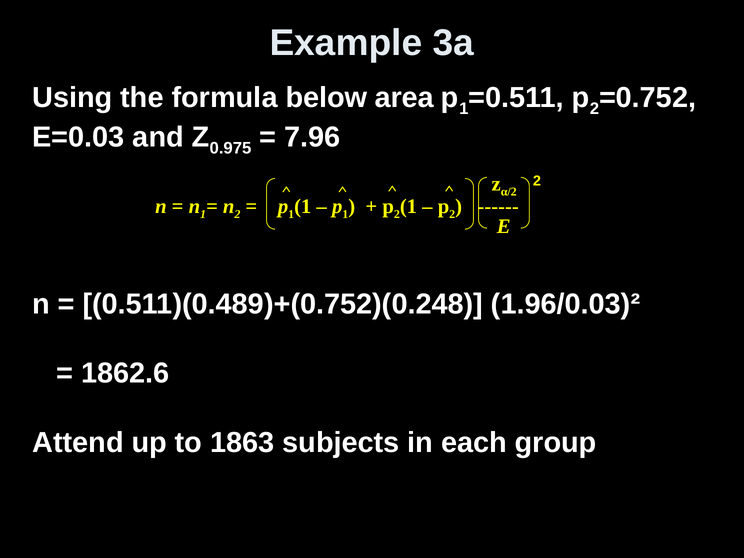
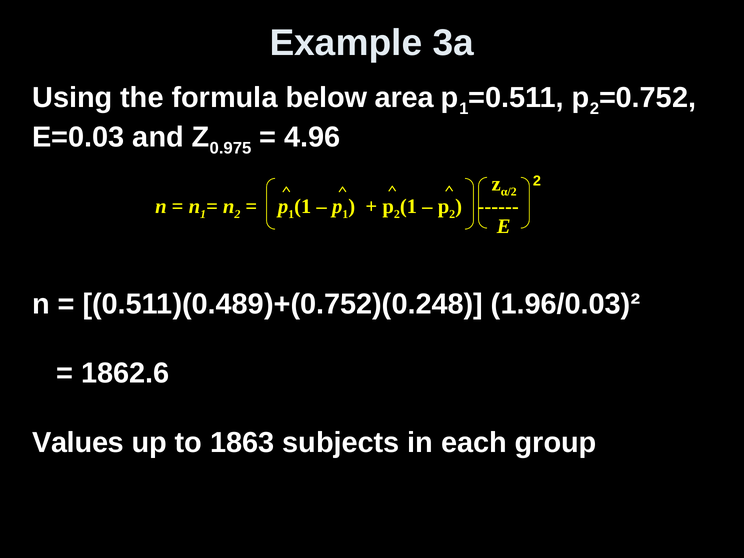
7.96: 7.96 -> 4.96 (312, 137)
Attend: Attend -> Values (78, 443)
